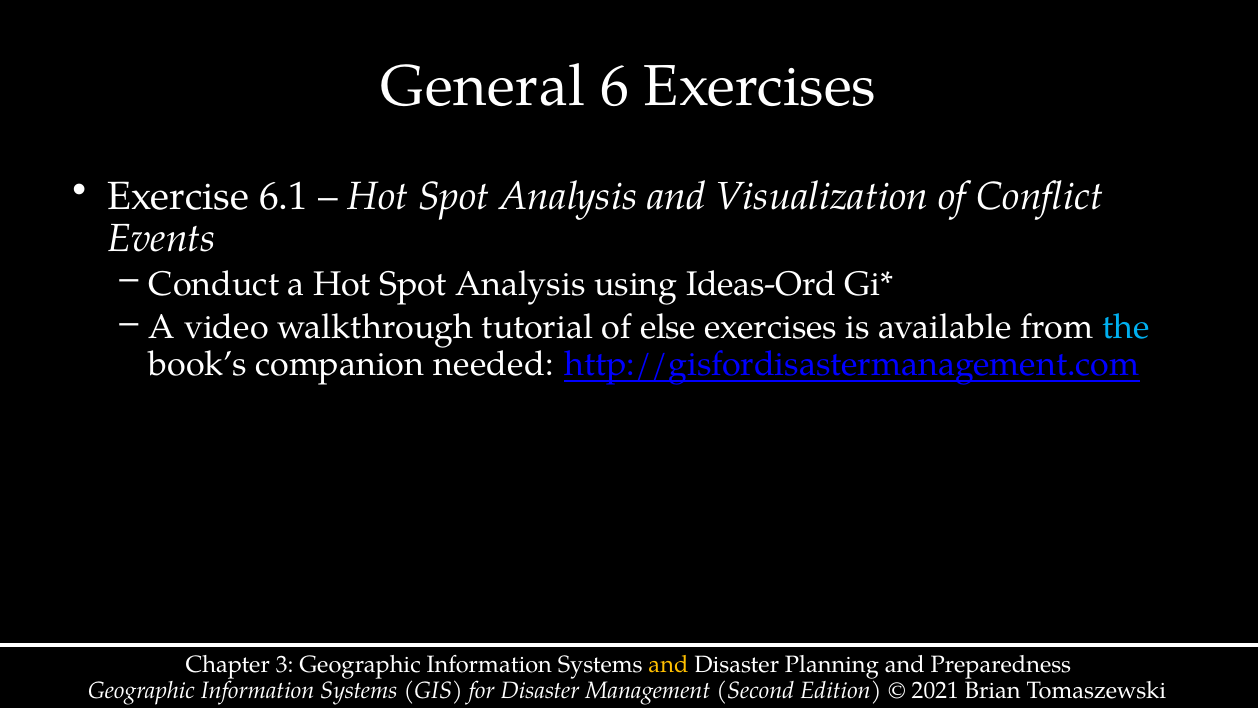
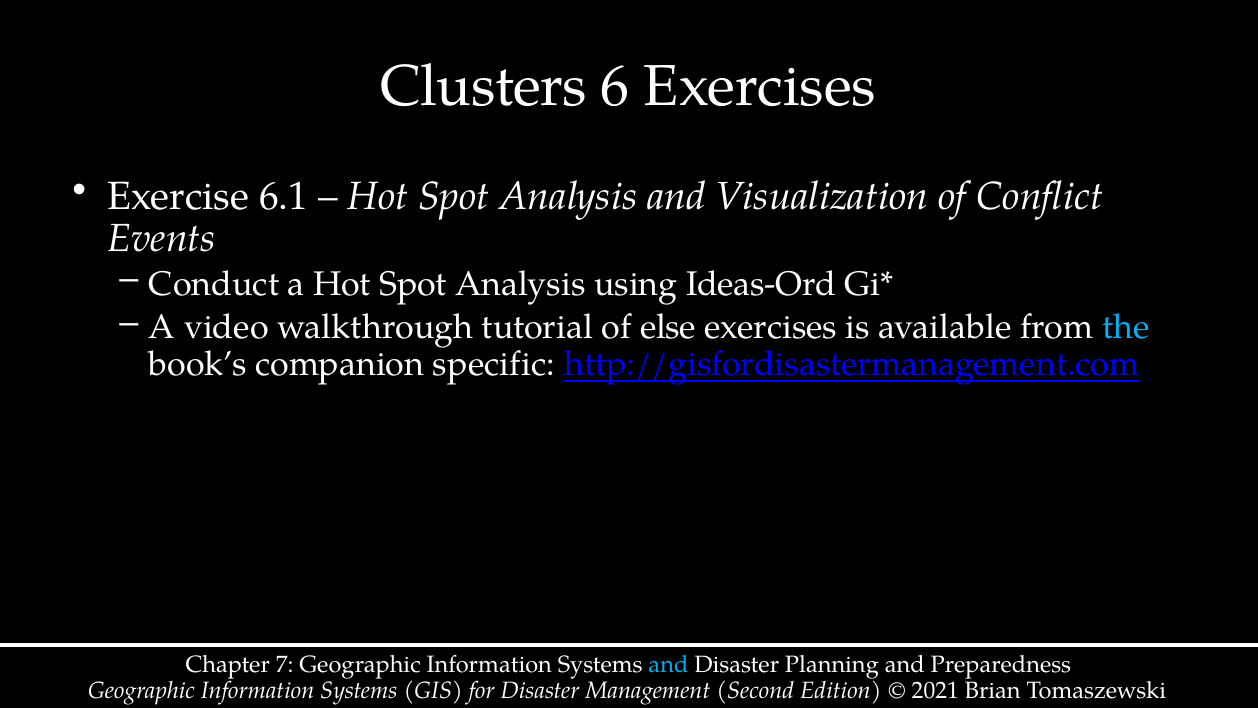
General: General -> Clusters (484, 87)
needed: needed -> specific (494, 364)
3: 3 -> 7 (285, 665)
and colour: yellow -> light blue (668, 665)
